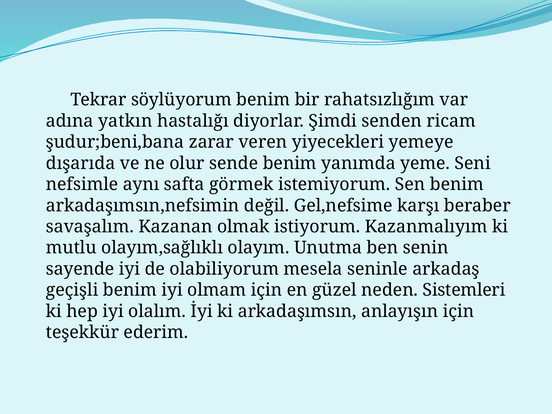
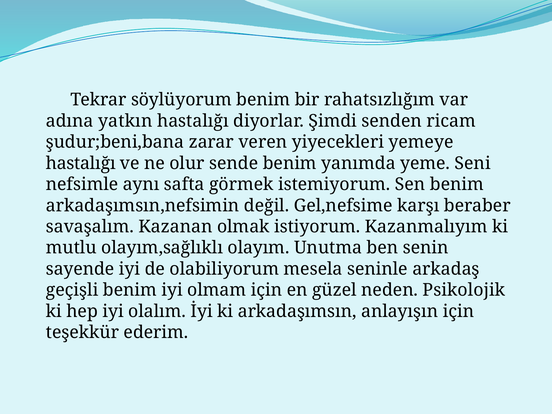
dışarıda: dışarıda -> hastalığı (81, 163)
Sistemleri: Sistemleri -> Psikolojik (464, 290)
